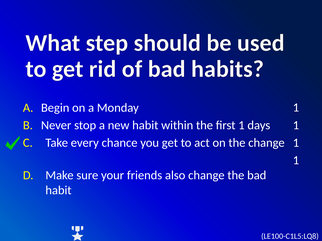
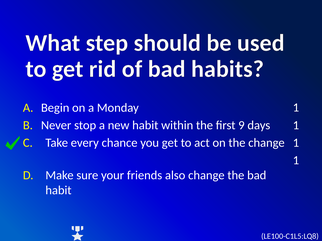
first 1: 1 -> 9 (241, 125)
